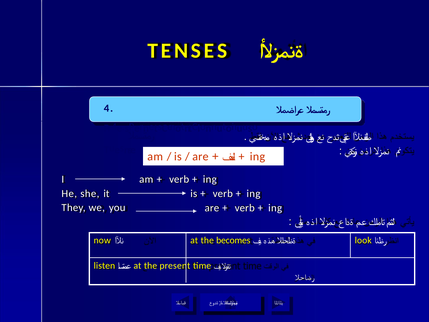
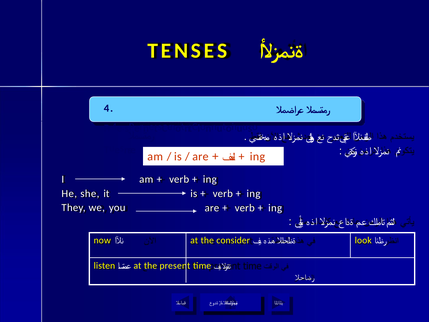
becomes: becomes -> consider (233, 240)
